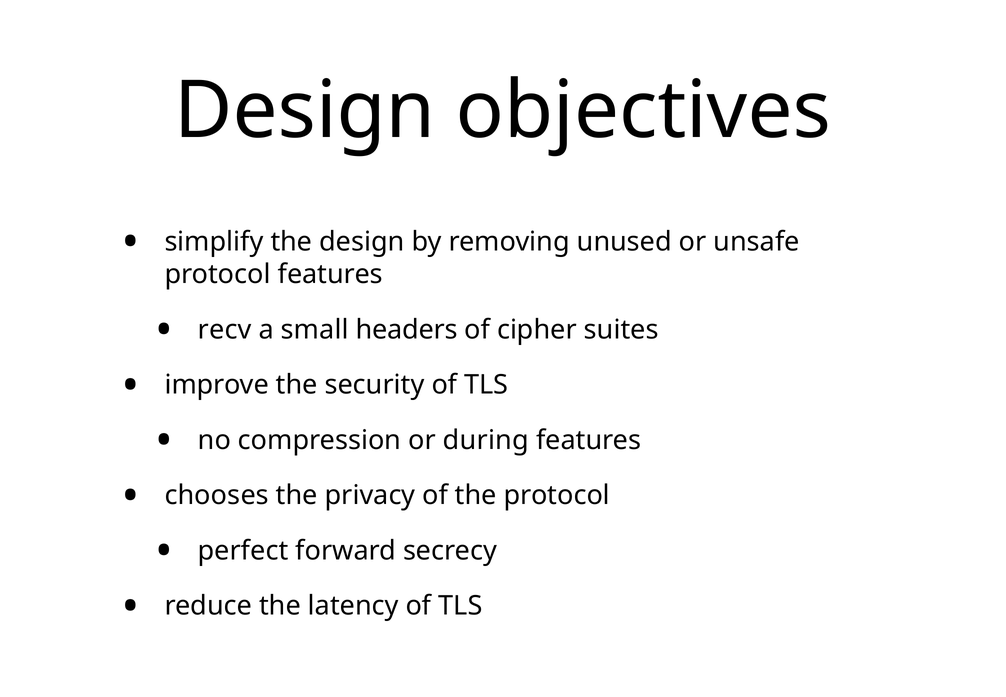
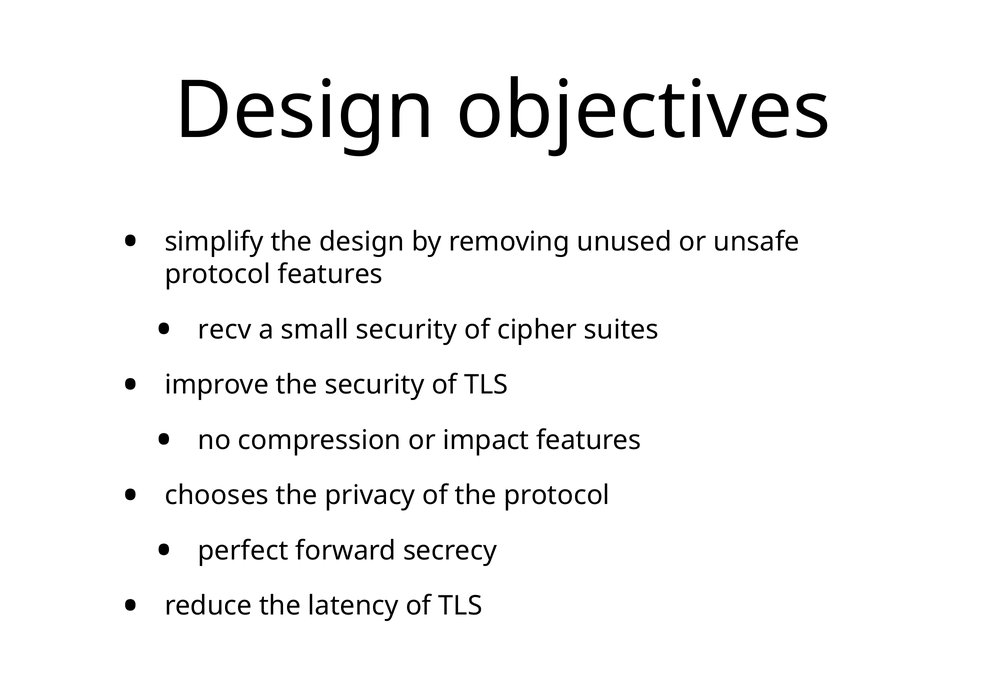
small headers: headers -> security (406, 329)
during: during -> impact (486, 440)
